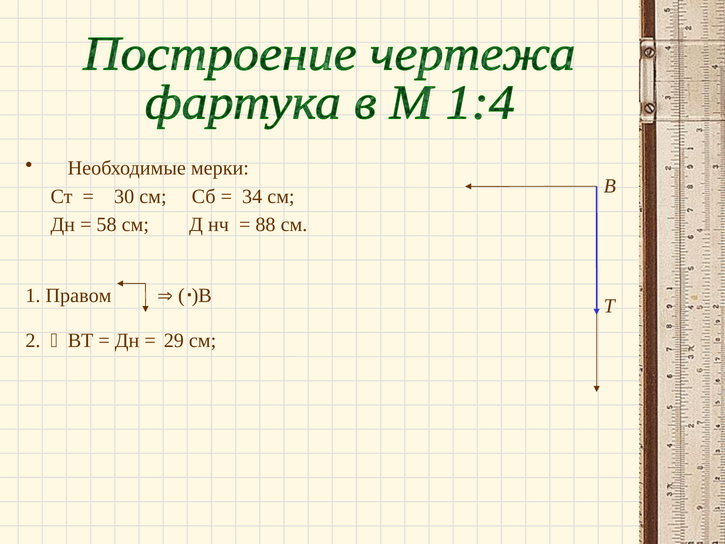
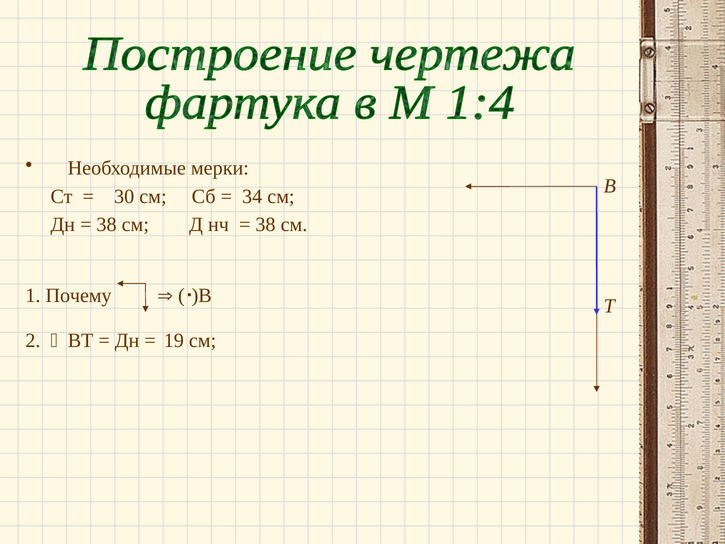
58: 58 -> 38 (107, 225)
88: 88 -> 38 (265, 225)
Правом: Правом -> Почему (79, 296)
29: 29 -> 19 (174, 341)
